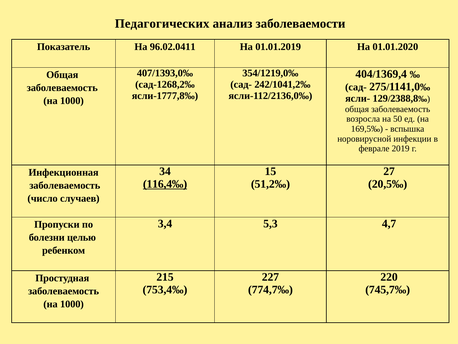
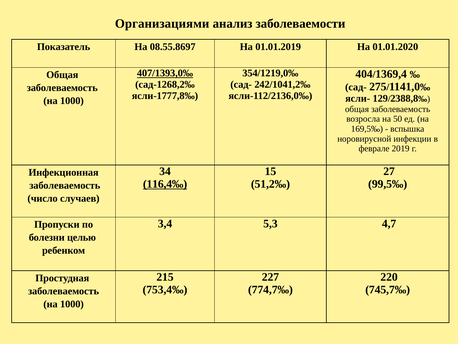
Педагогических: Педагогических -> Организациями (162, 24)
96.02.0411: 96.02.0411 -> 08.55.8697 (173, 47)
407/1393,0‰ underline: none -> present (165, 73)
20,5‰: 20,5‰ -> 99,5‰ (388, 184)
